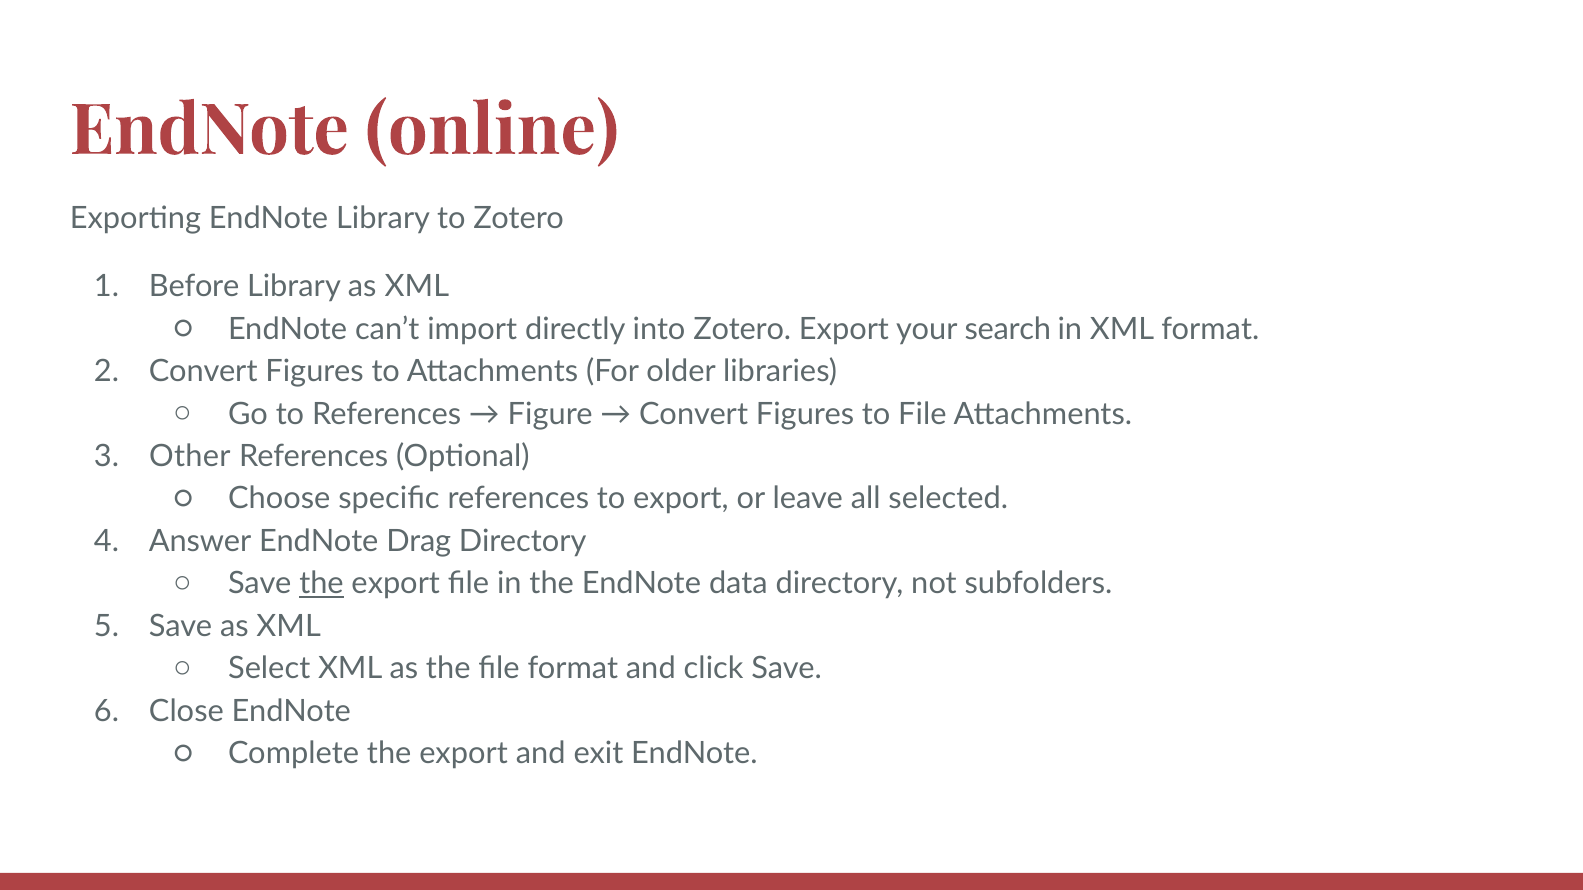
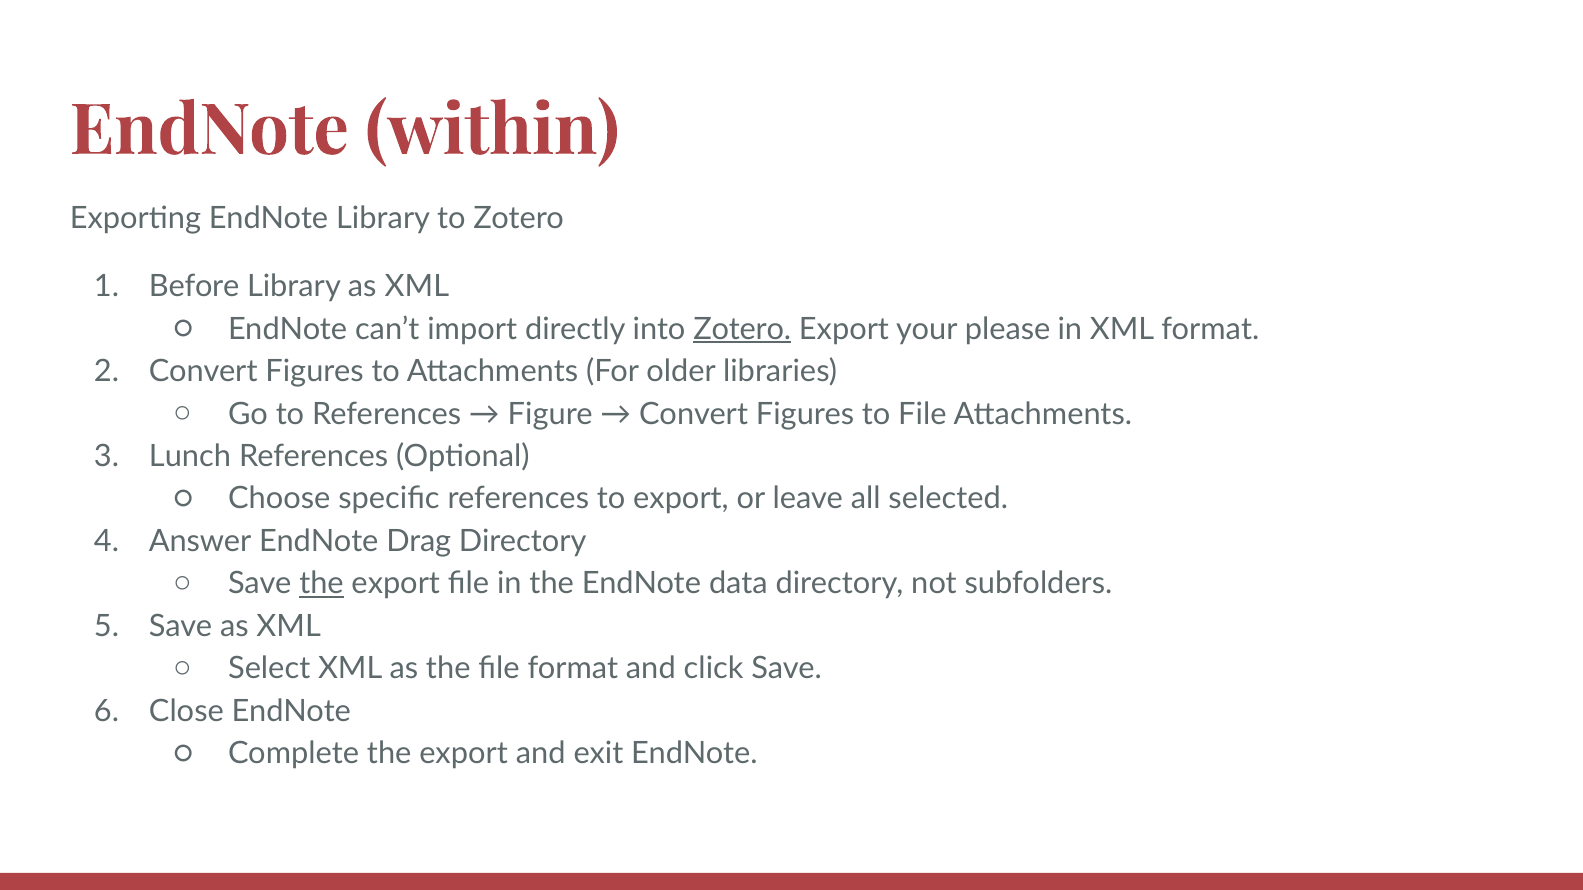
online: online -> within (492, 131)
Zotero underline: none -> present (742, 329)
search: search -> please (1008, 329)
Other: Other -> Lunch (190, 457)
